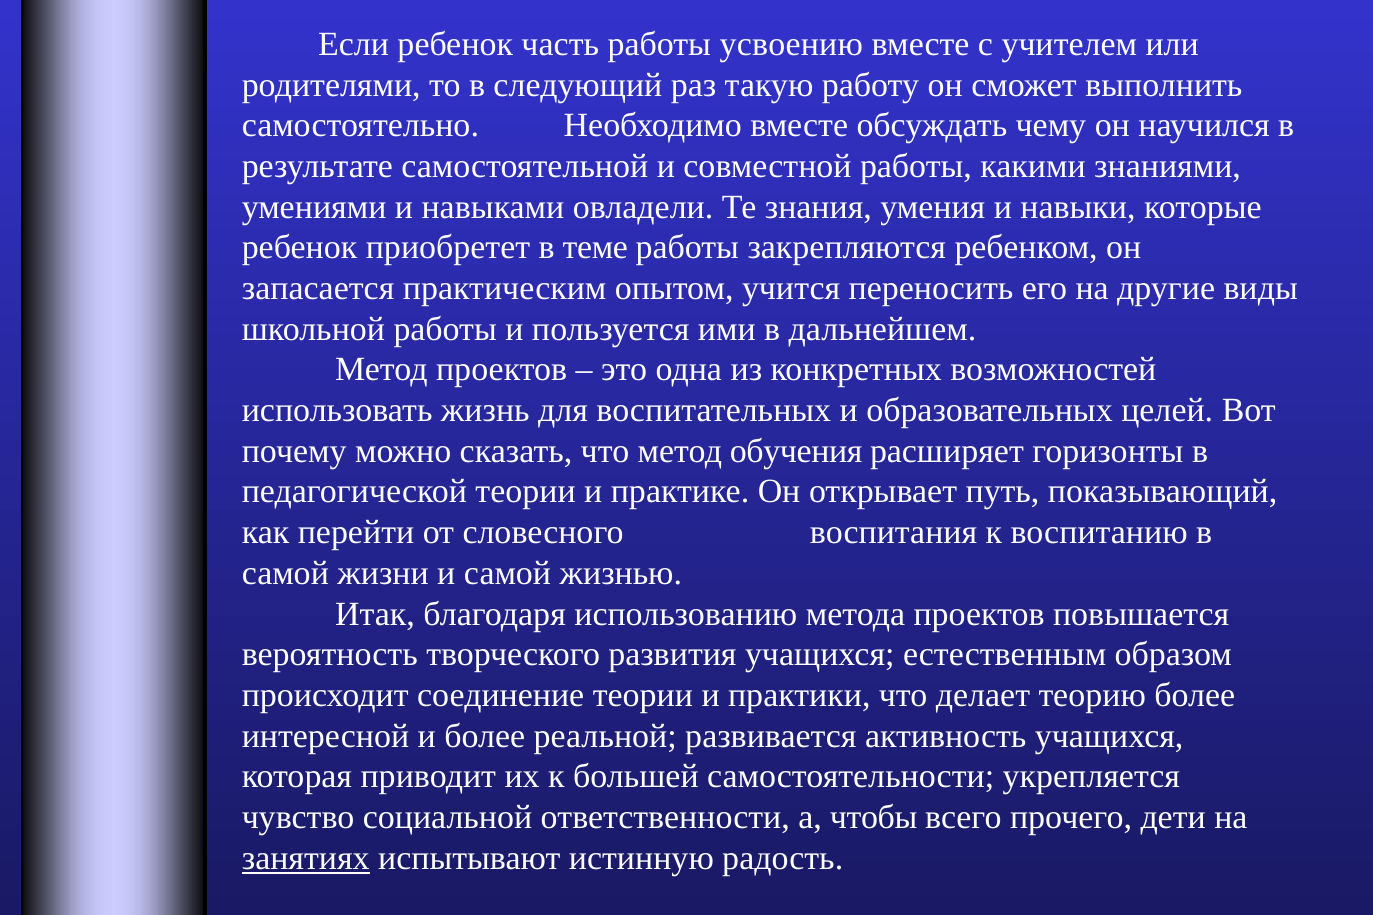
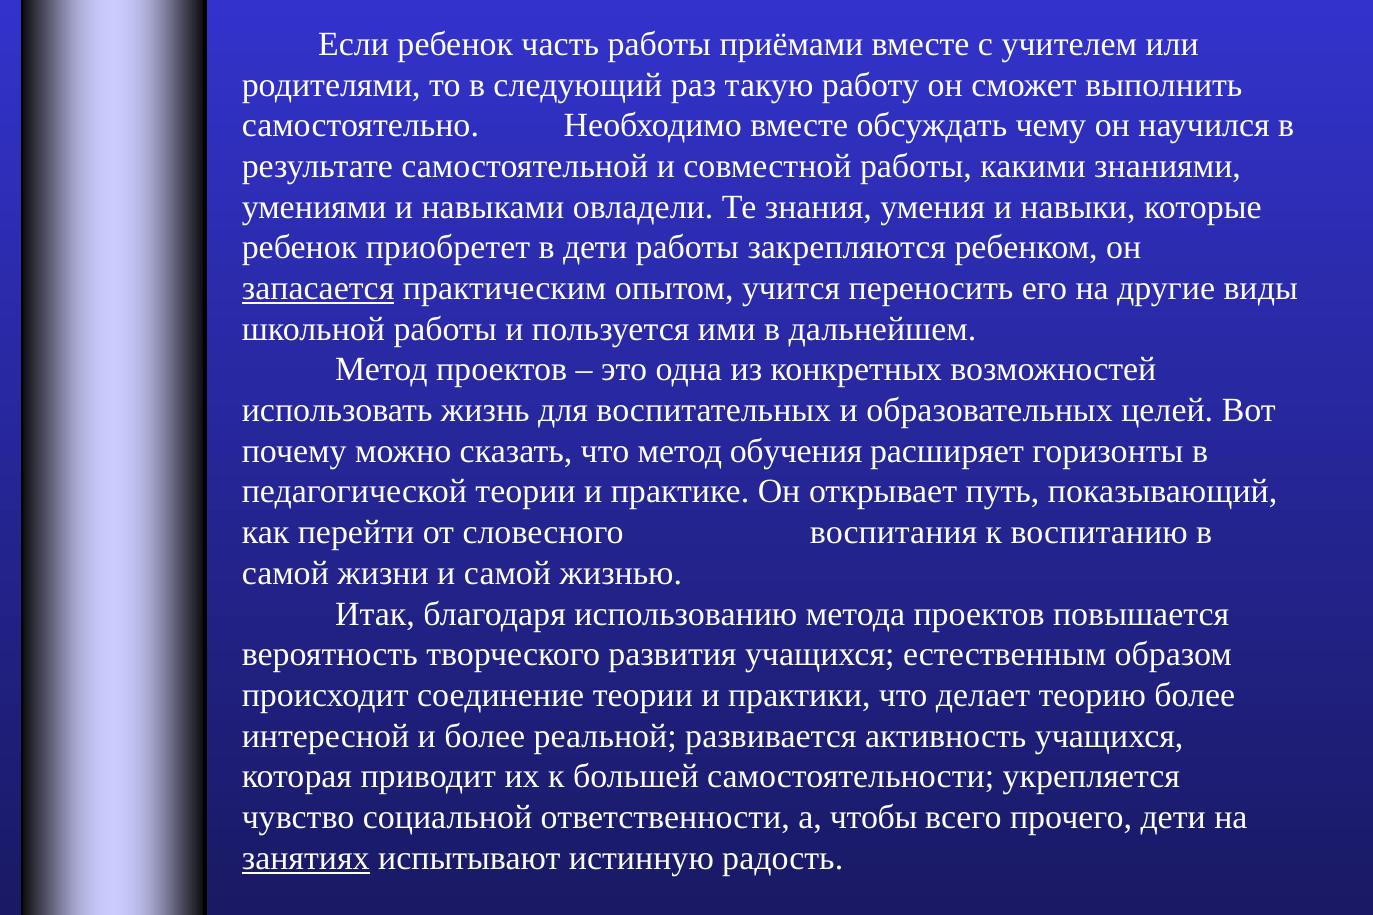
усвоению: усвоению -> приёмами (791, 44)
в теме: теме -> дети (595, 248)
запасается underline: none -> present (318, 288)
